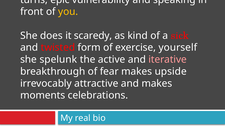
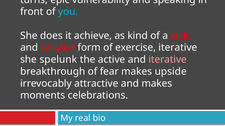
you colour: yellow -> light blue (68, 12)
it scaredy: scaredy -> achieve (93, 36)
exercise yourself: yourself -> iterative (178, 48)
